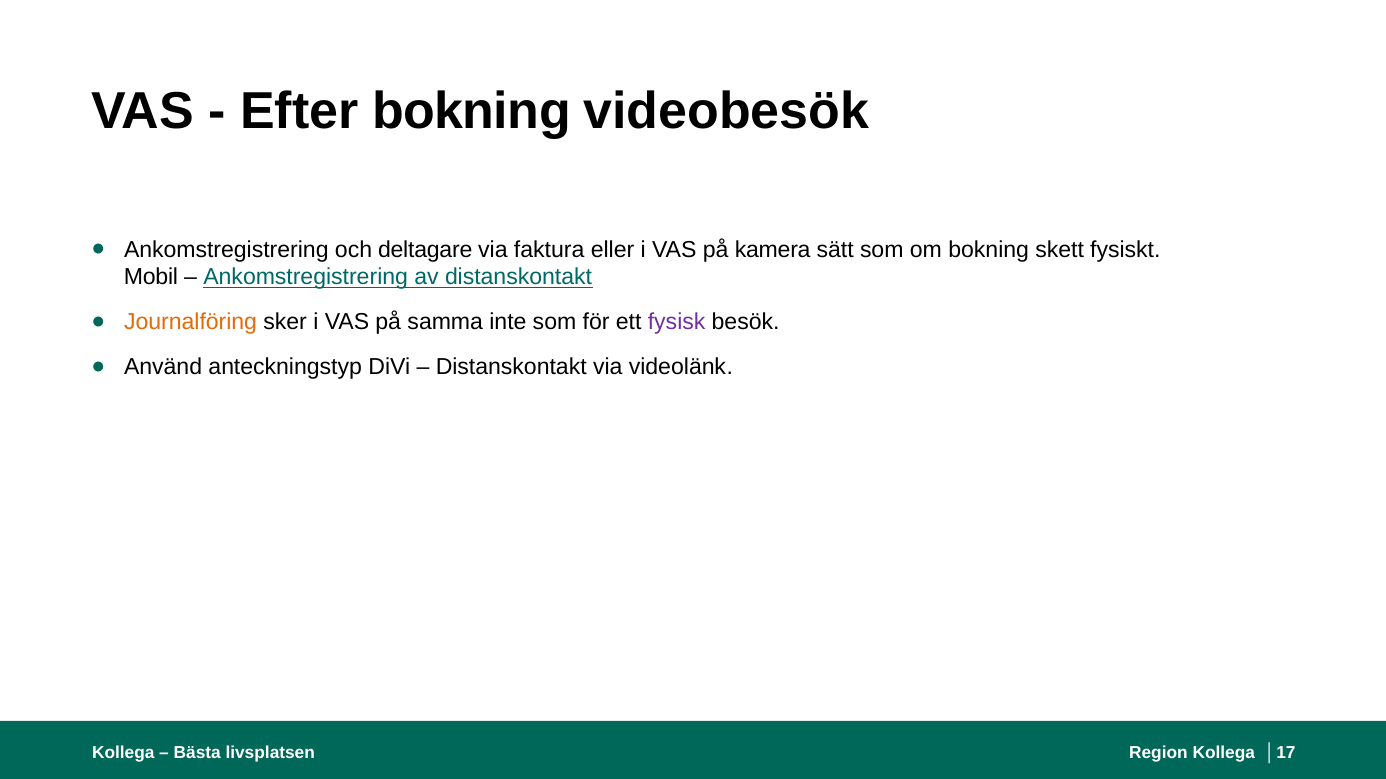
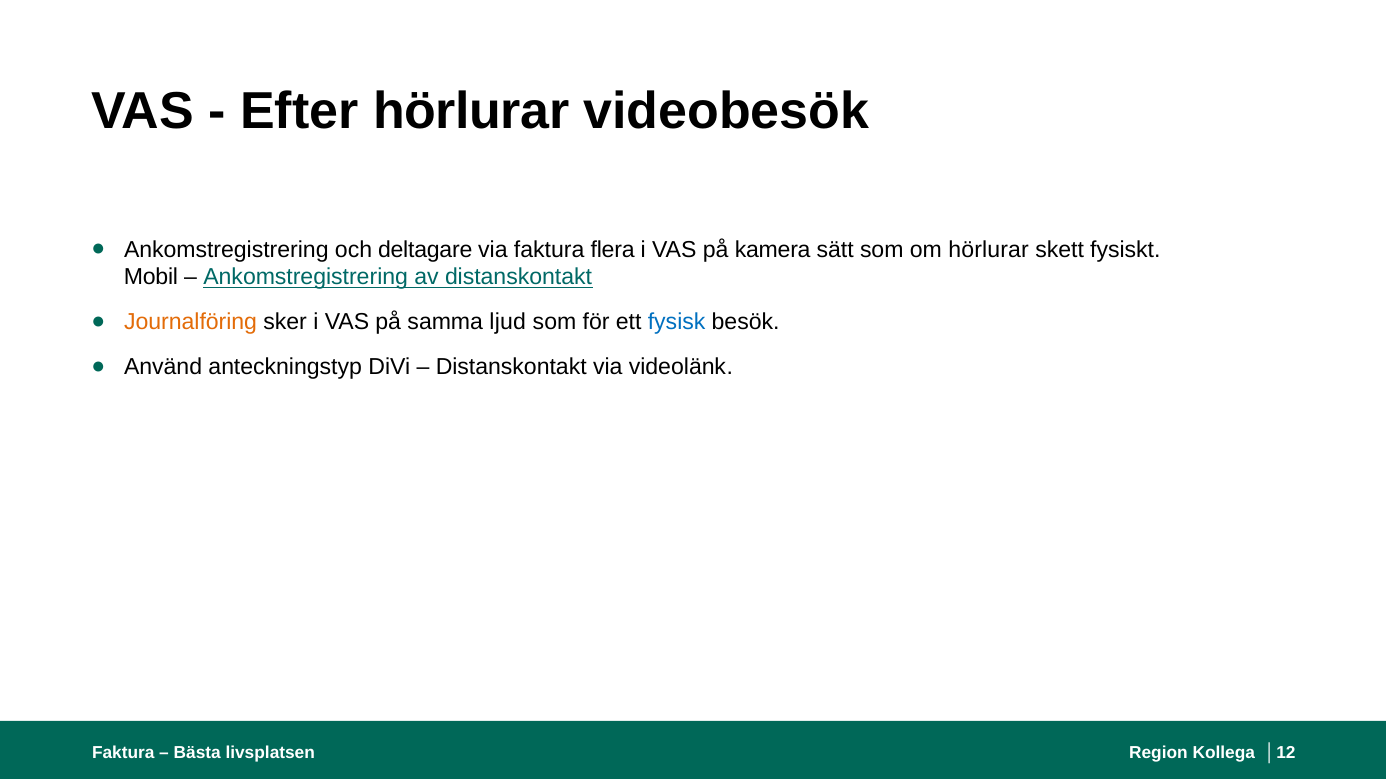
Efter bokning: bokning -> hörlurar (471, 111)
eller: eller -> flera (613, 250)
om bokning: bokning -> hörlurar (989, 250)
inte: inte -> ljud (508, 323)
fysisk colour: purple -> blue (677, 323)
Kollega: Kollega -> Faktura (123, 753)
17: 17 -> 12 (1286, 753)
